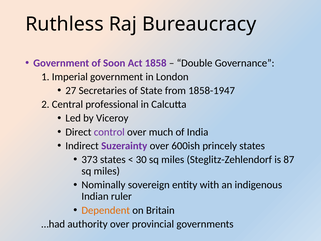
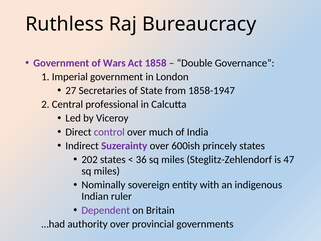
Soon: Soon -> Wars (114, 63)
373: 373 -> 202 (90, 159)
30: 30 -> 36 (141, 159)
87: 87 -> 47 (289, 159)
Dependent colour: orange -> purple (106, 210)
